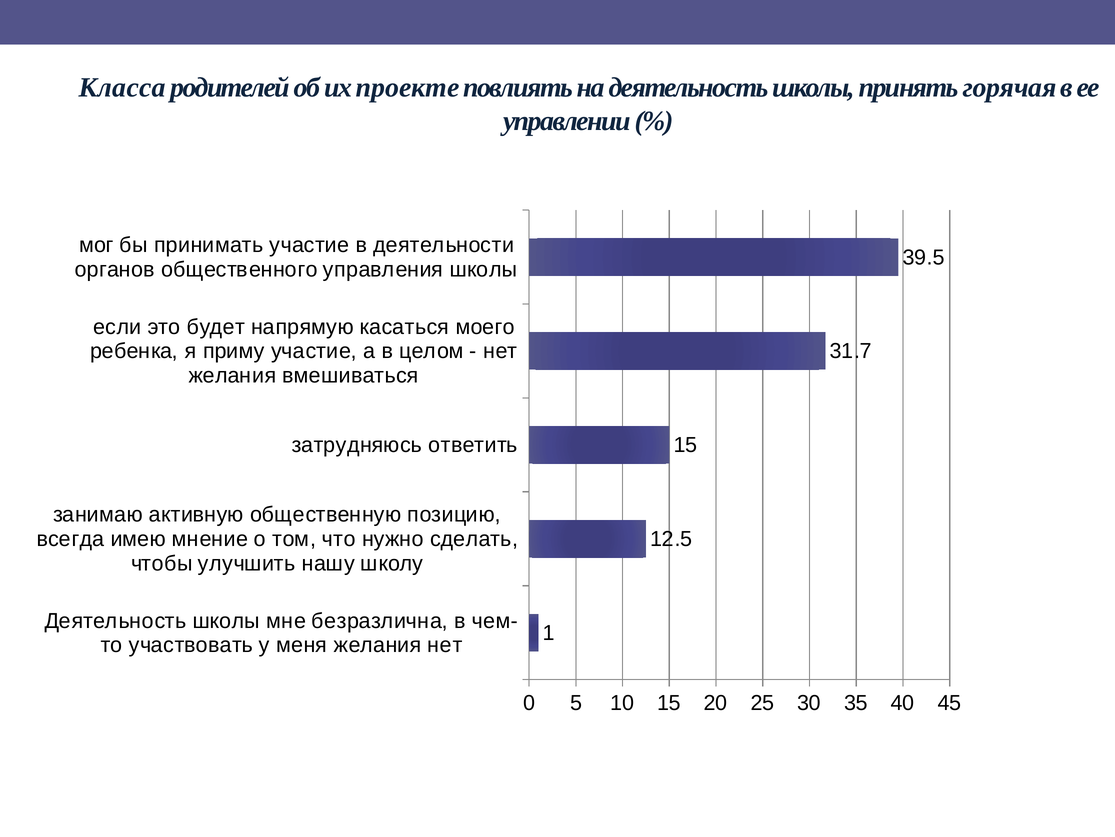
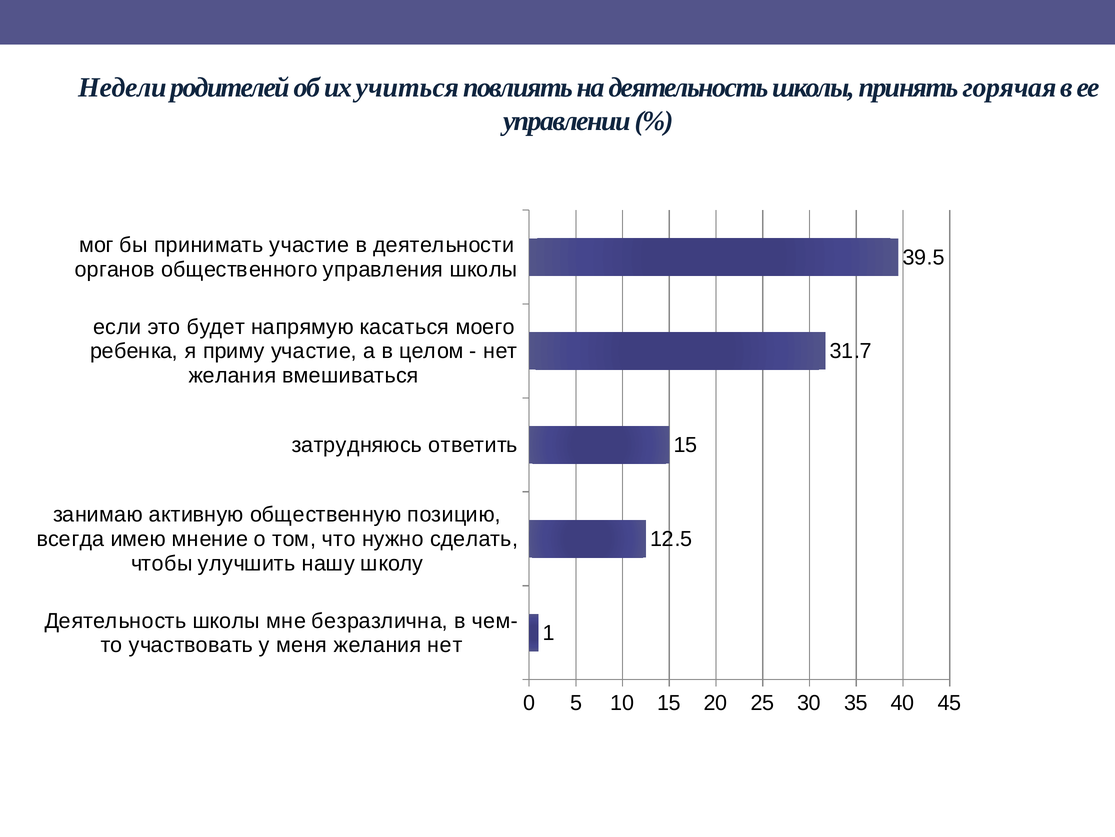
Класса: Класса -> Недели (122, 88)
проекте: проекте -> учиться (408, 88)
